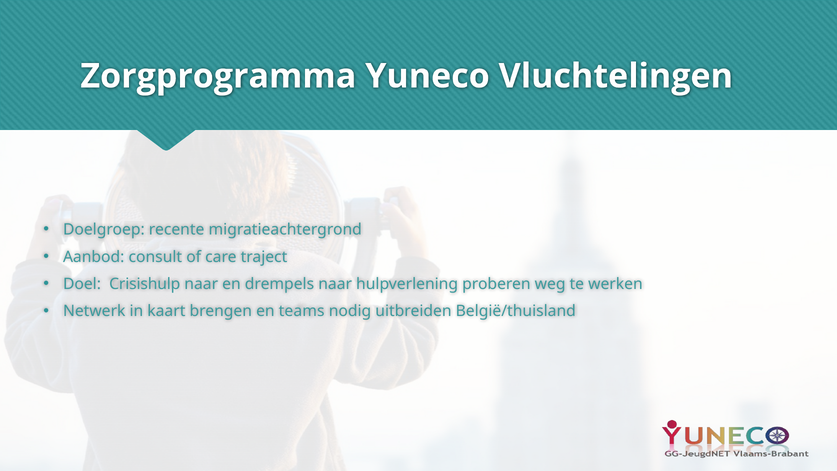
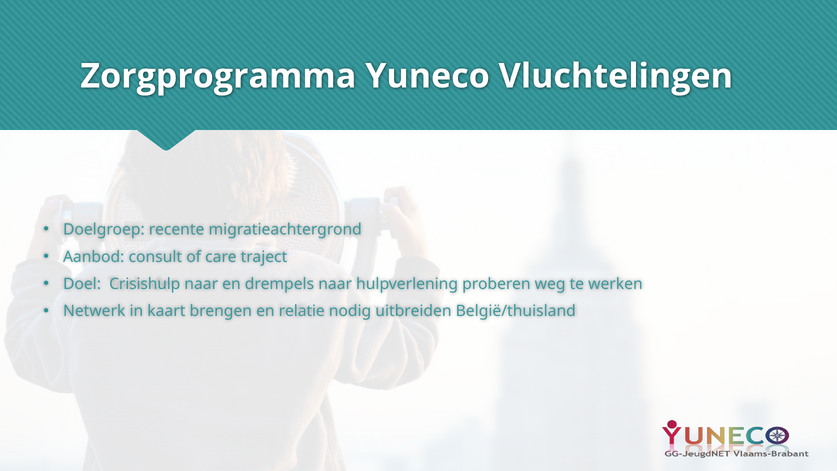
teams: teams -> relatie (302, 311)
